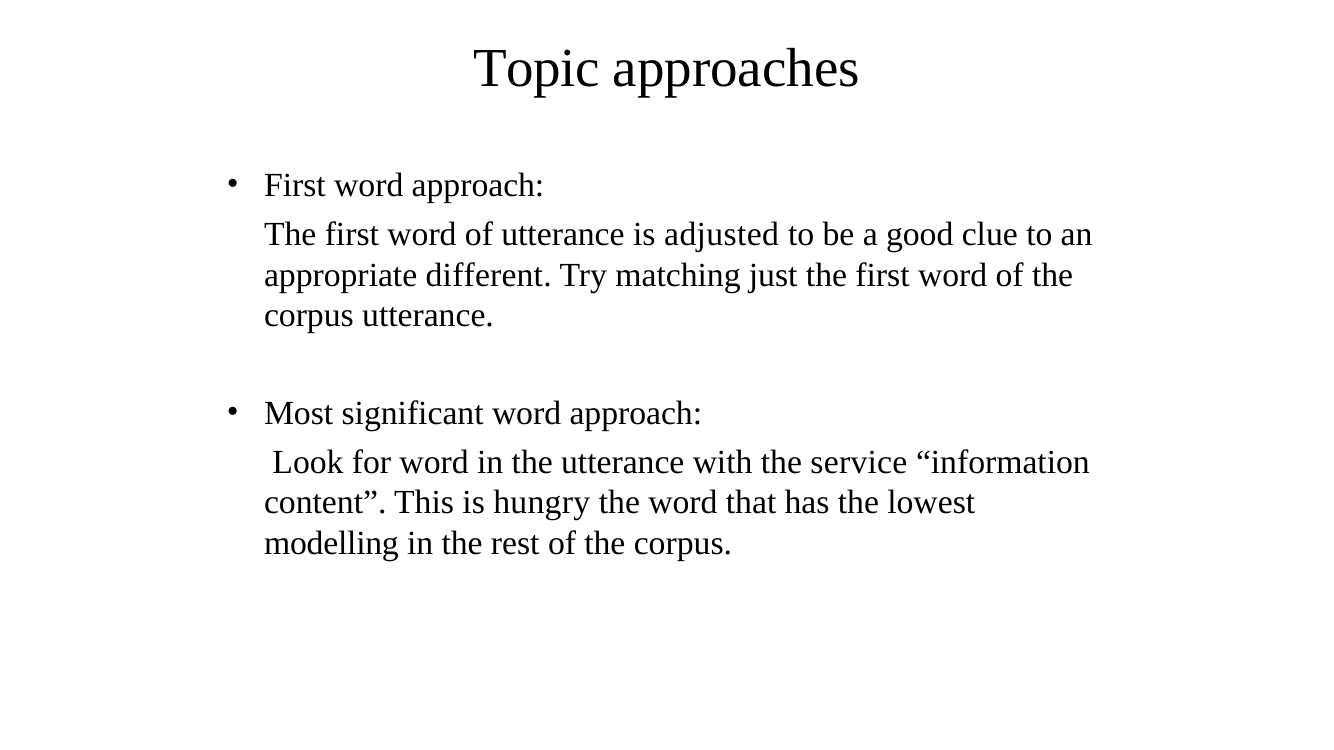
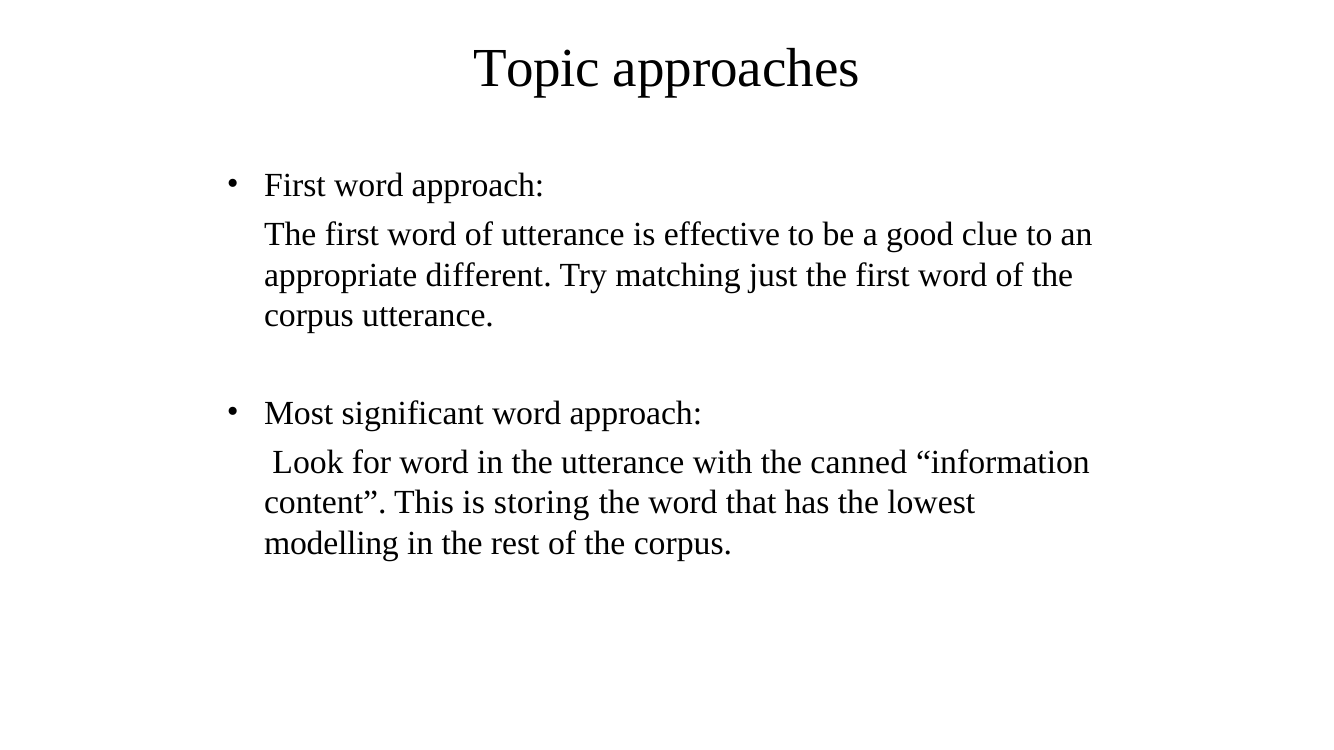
adjusted: adjusted -> effective (722, 235)
service: service -> canned (859, 463)
hungry: hungry -> storing (542, 503)
